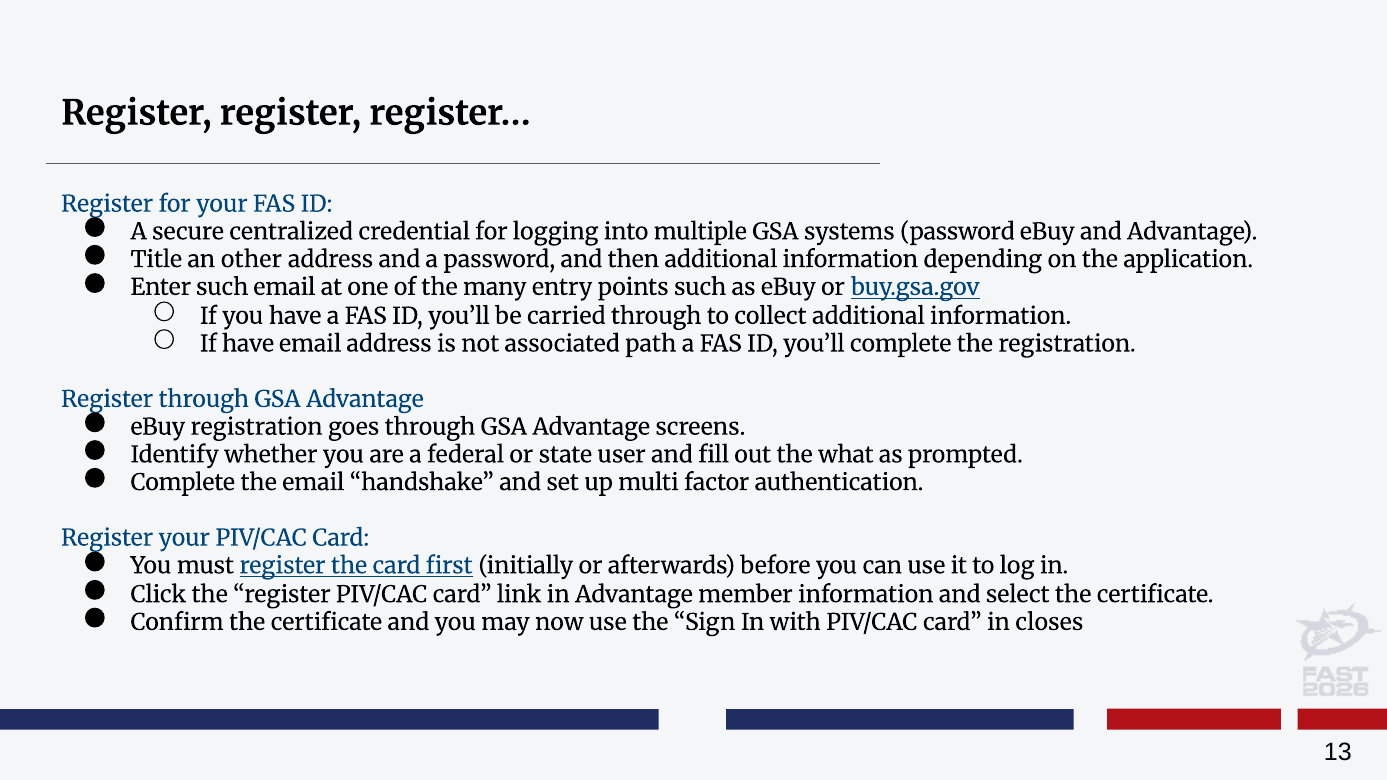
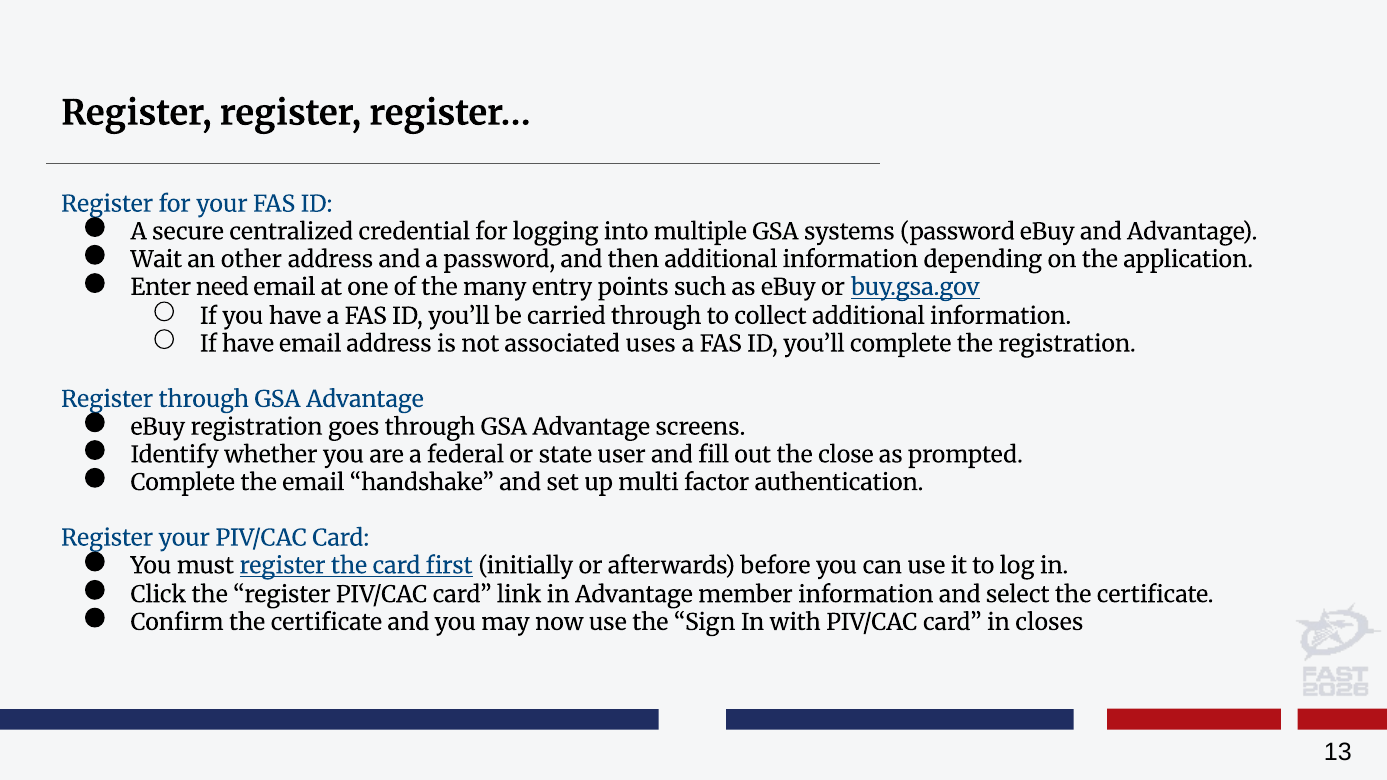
Title: Title -> Wait (156, 260)
Enter such: such -> need (222, 287)
path: path -> uses (651, 344)
what: what -> close (846, 455)
